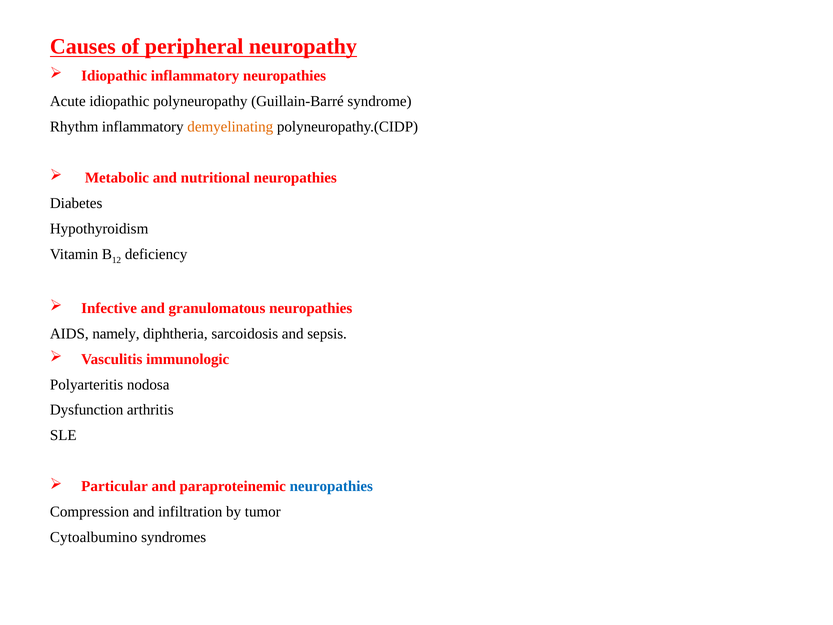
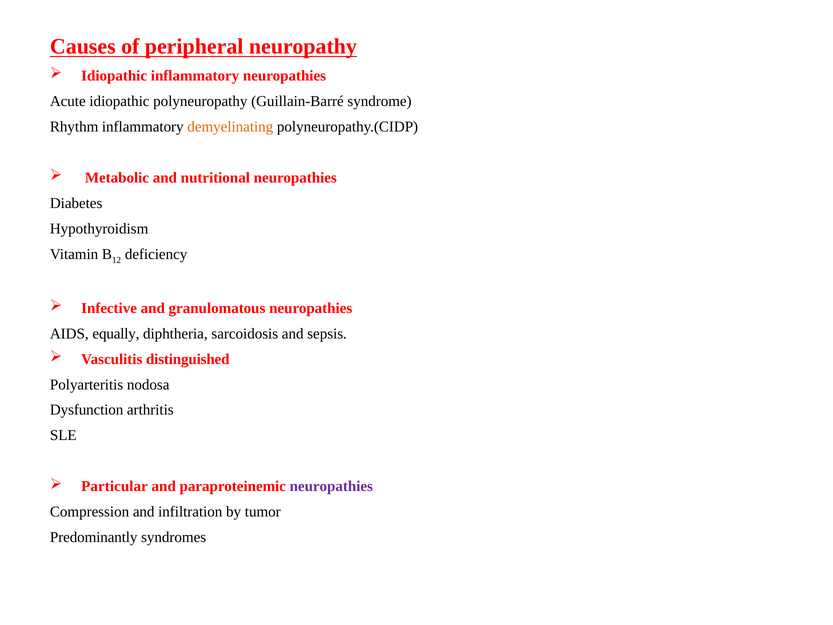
namely: namely -> equally (116, 333)
immunologic: immunologic -> distinguished (188, 359)
neuropathies colour: blue -> purple (331, 486)
Cytoalbumino: Cytoalbumino -> Predominantly (94, 537)
